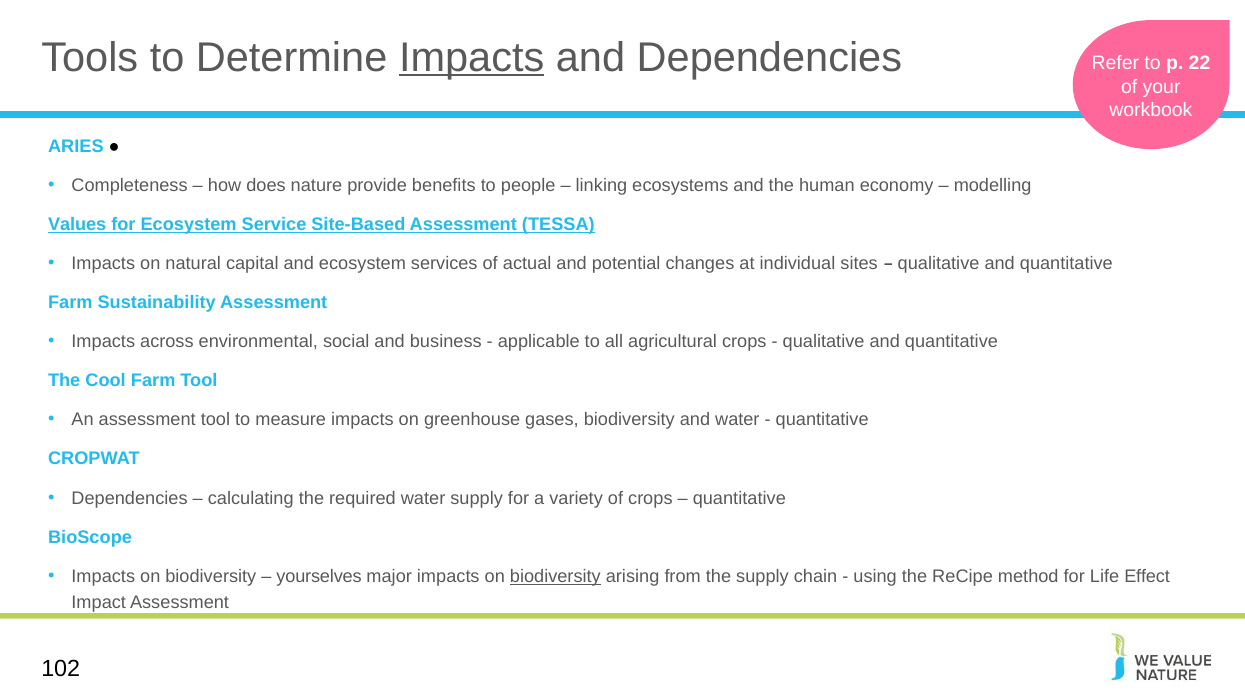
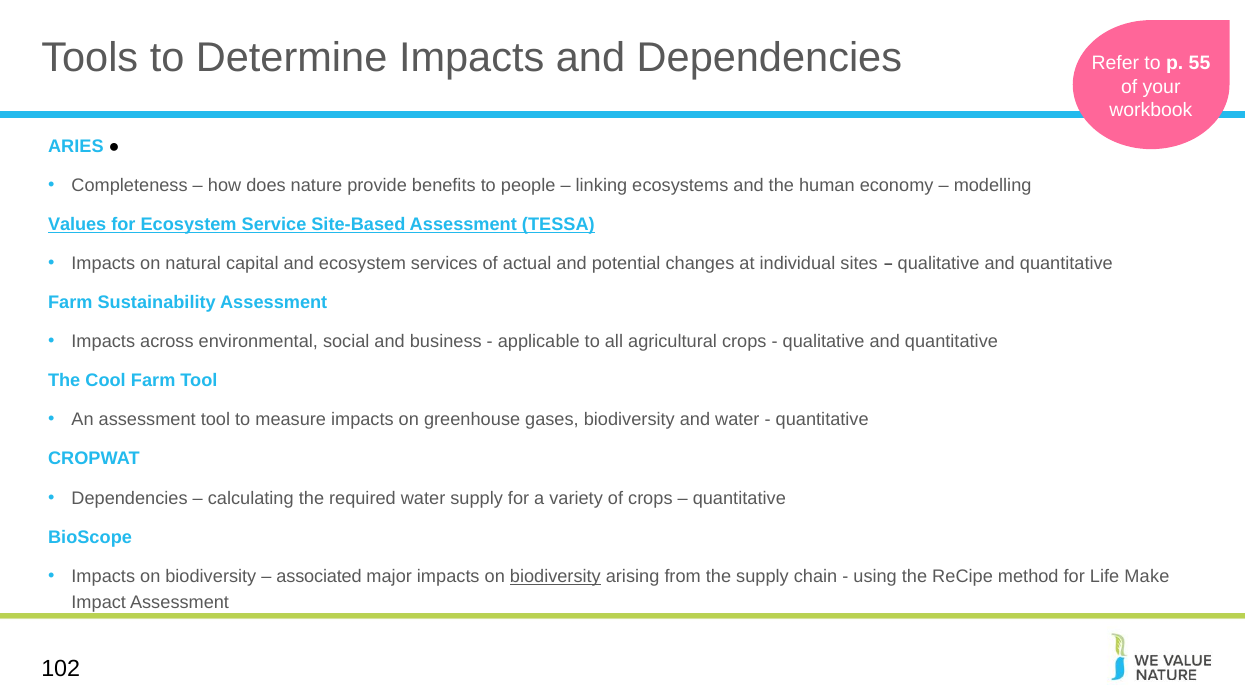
Impacts underline: present -> none (472, 57)
22: 22 -> 55 (1200, 63)
yourselves: yourselves -> associated (319, 576)
Effect: Effect -> Make (1147, 576)
